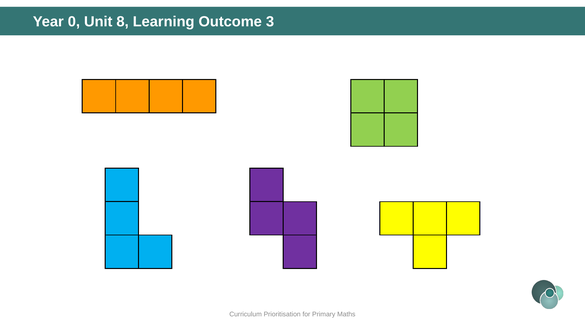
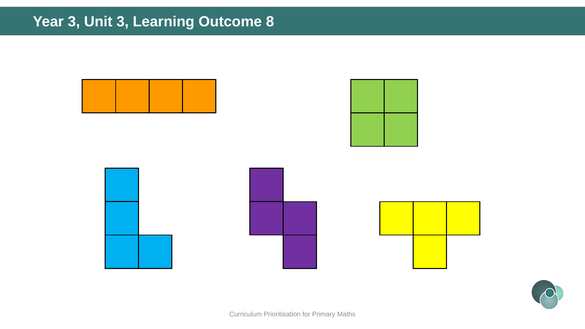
Year 0: 0 -> 3 (74, 22)
Unit 8: 8 -> 3 (123, 22)
3: 3 -> 8 (270, 22)
